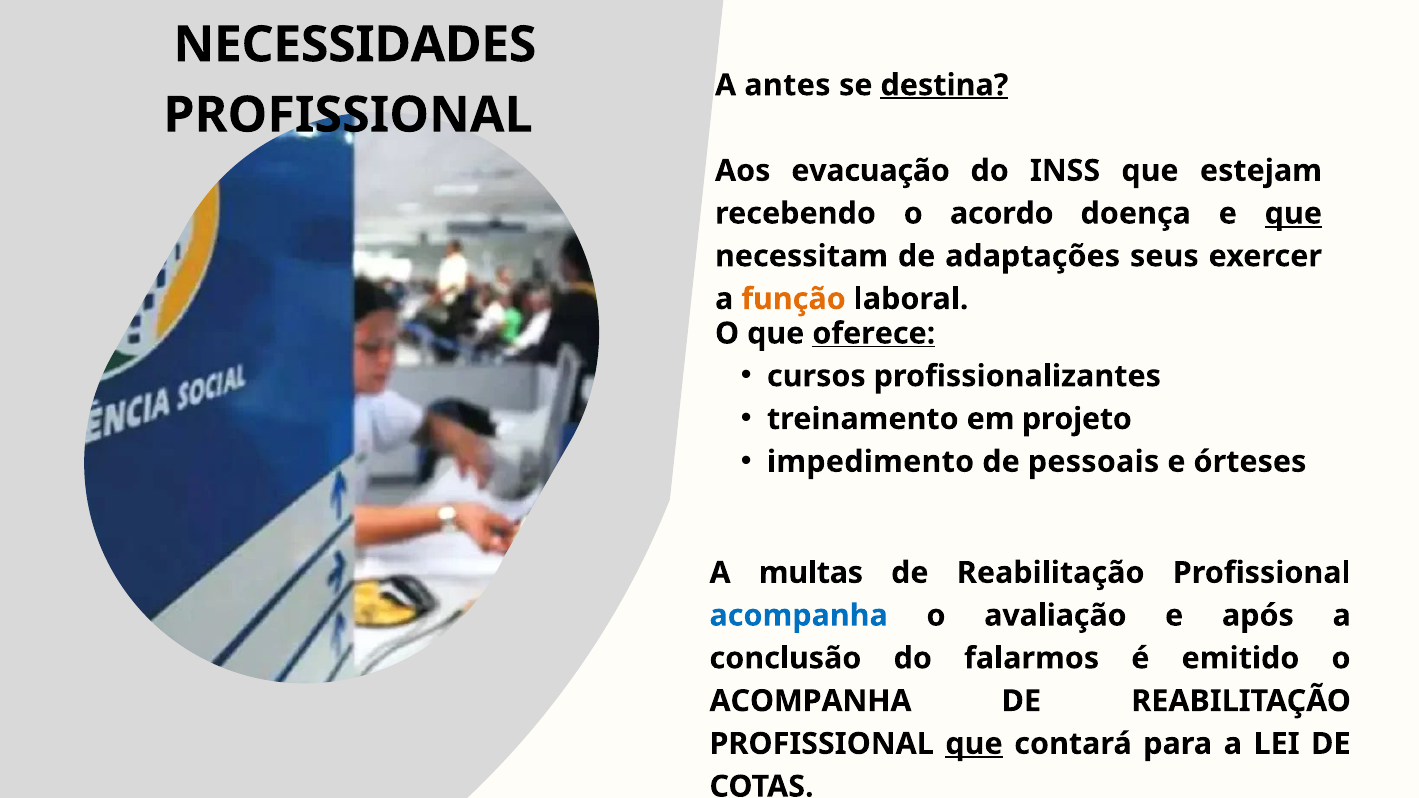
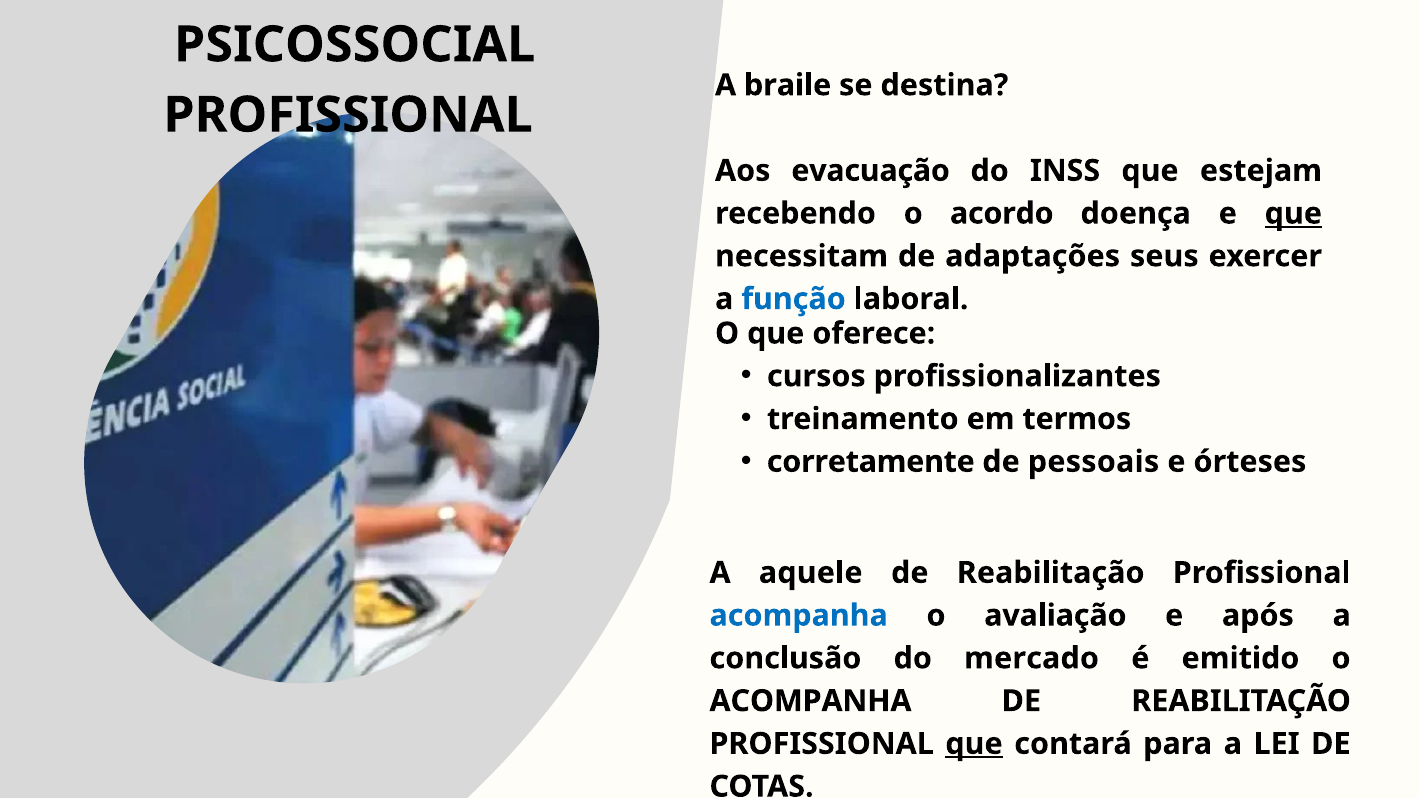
NECESSIDADES: NECESSIDADES -> PSICOSSOCIAL (355, 45)
antes: antes -> braile (788, 85)
destina underline: present -> none (944, 85)
função colour: orange -> blue (793, 299)
oferece underline: present -> none (874, 334)
projeto: projeto -> termos (1077, 419)
impedimento: impedimento -> corretamente (871, 462)
multas: multas -> aquele (811, 573)
falarmos: falarmos -> mercado (1032, 658)
